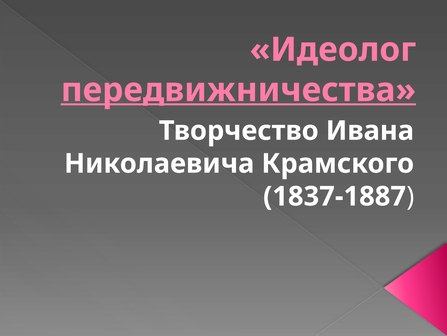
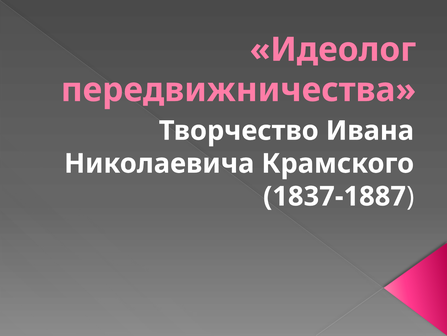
передвижничества underline: present -> none (238, 90)
